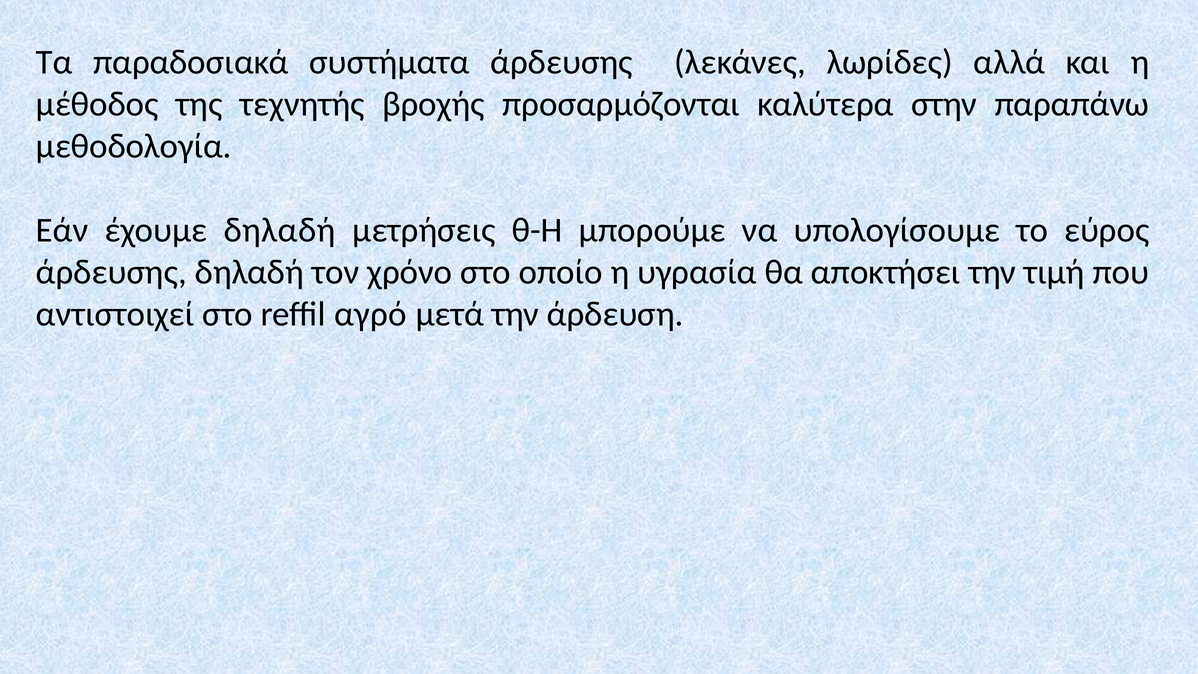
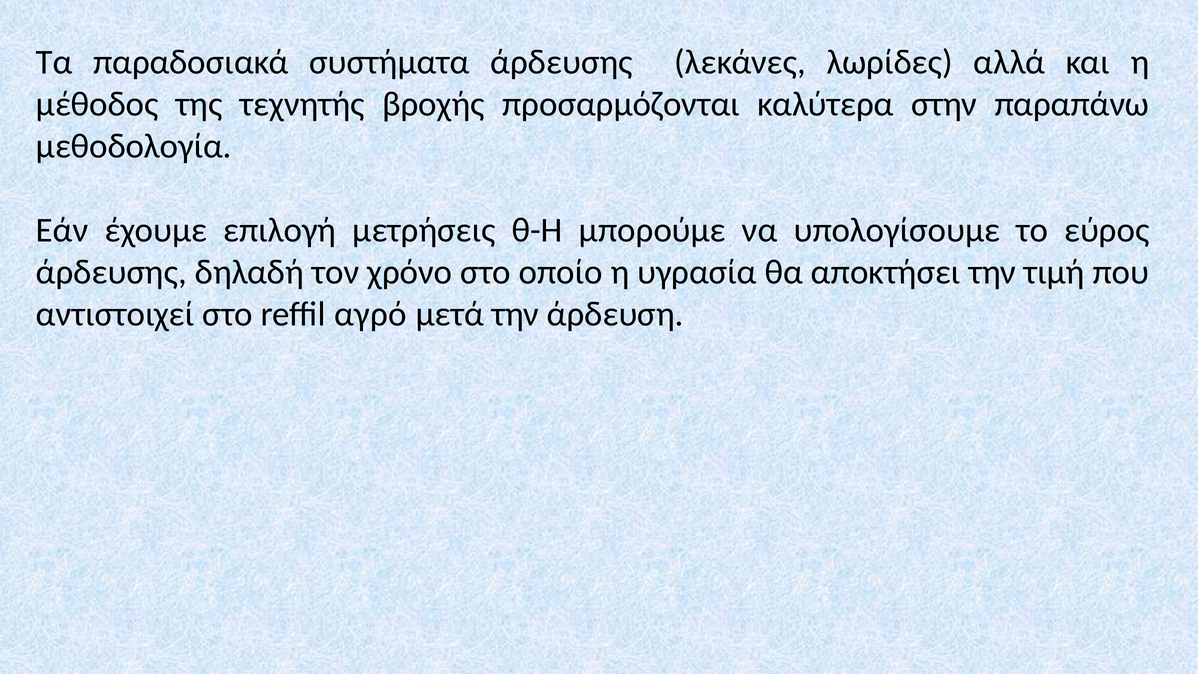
έχουμε δηλαδή: δηλαδή -> επιλογή (280, 230)
